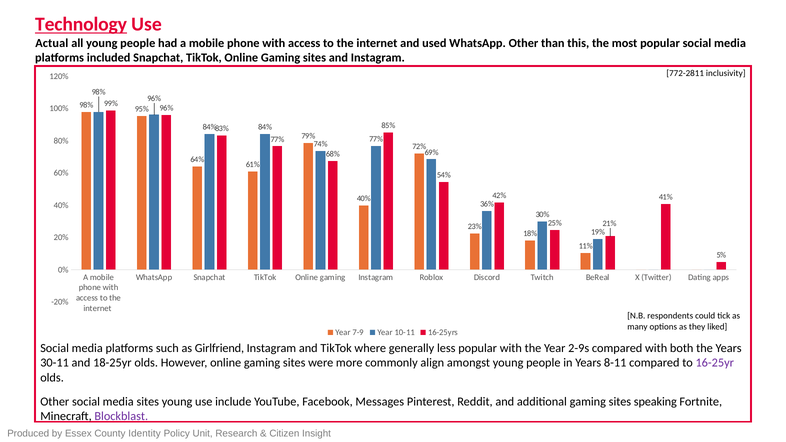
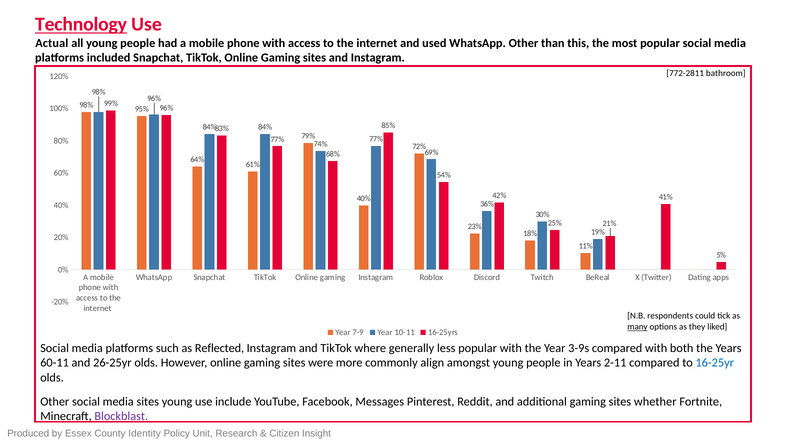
inclusivity: inclusivity -> bathroom (726, 73)
many underline: none -> present (637, 327)
Girlfriend: Girlfriend -> Reflected (219, 348)
2-9s: 2-9s -> 3-9s (579, 348)
30-11: 30-11 -> 60-11 (55, 363)
18-25yr: 18-25yr -> 26-25yr (112, 363)
8-11: 8-11 -> 2-11 (615, 363)
16-25yr colour: purple -> blue (715, 363)
speaking: speaking -> whether (655, 402)
